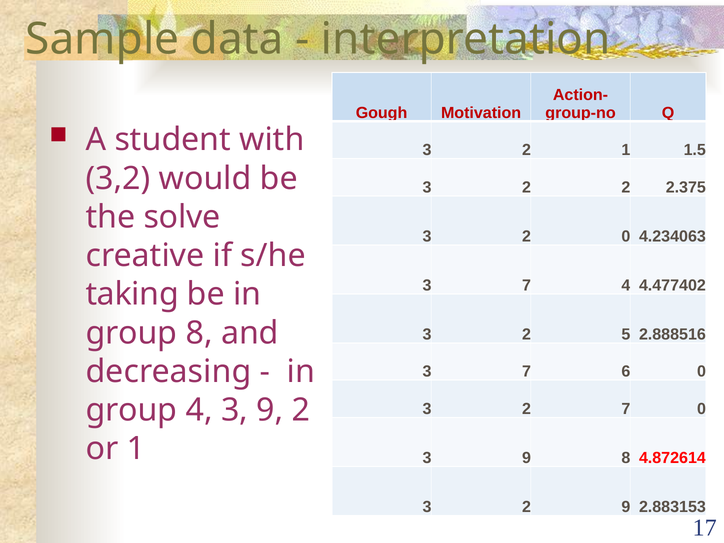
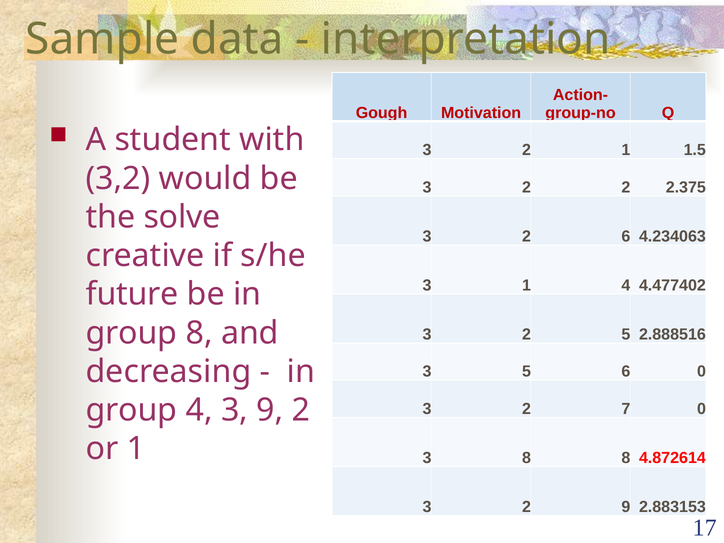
2 0: 0 -> 6 (626, 236)
7: 7 -> 1 (526, 285)
taking: taking -> future (132, 294)
7: 7 -> 5 (526, 371)
9: 9 -> 8 (526, 458)
